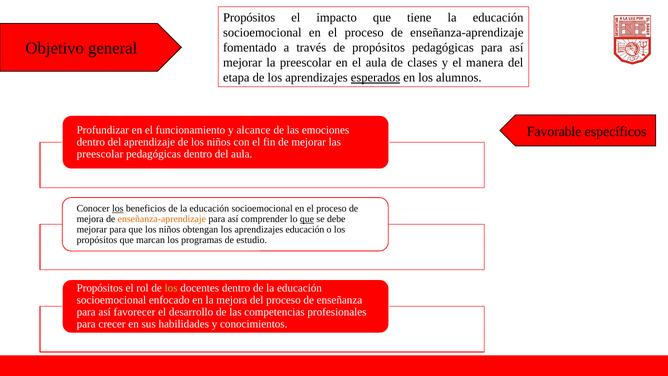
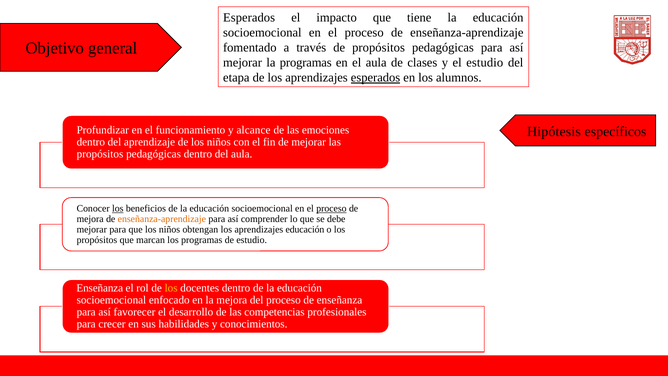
Propósitos: Propósitos -> Esperados (249, 18)
la preescolar: preescolar -> programas (306, 63)
el manera: manera -> estudio (485, 63)
Favorable: Favorable -> Hipótesis (554, 132)
preescolar: preescolar -> propósitos (100, 154)
proceso underline: none -> present (331, 208)
que underline: present -> none (307, 219)
Propósitos: Propósitos -> Enseñanza (100, 288)
los colour: light green -> yellow (171, 288)
